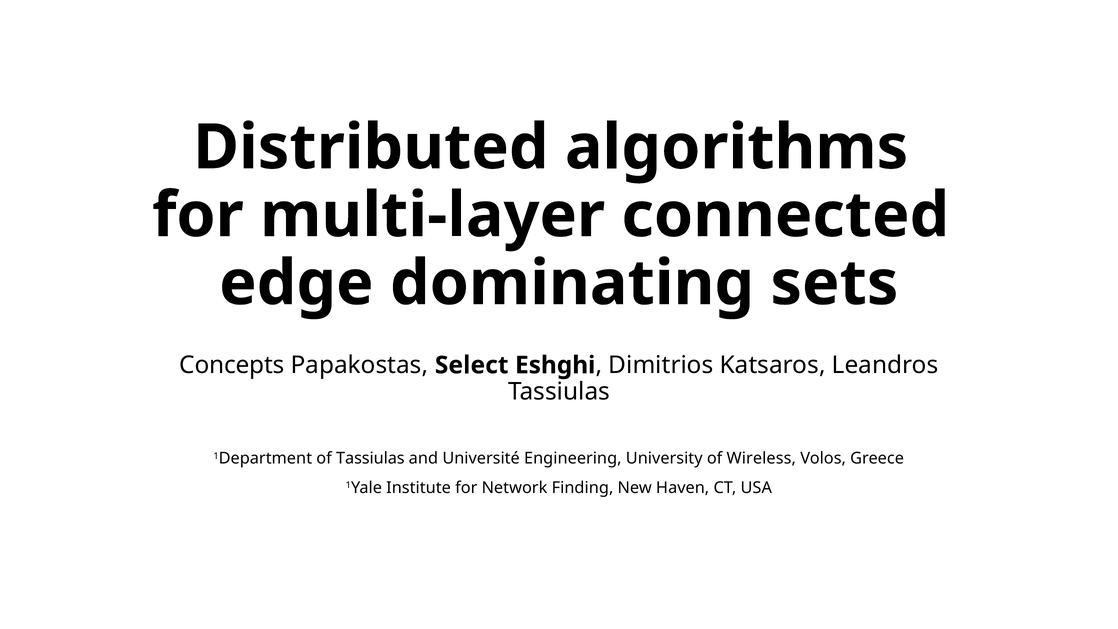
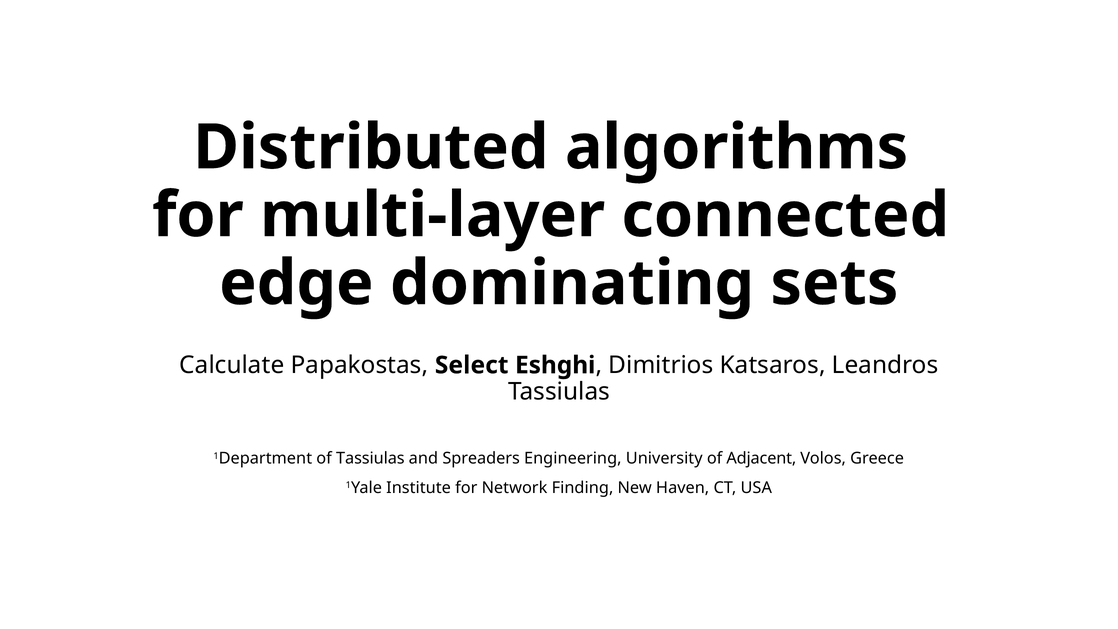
Concepts: Concepts -> Calculate (232, 365)
Université: Université -> Spreaders (481, 458)
Wireless: Wireless -> Adjacent (761, 458)
